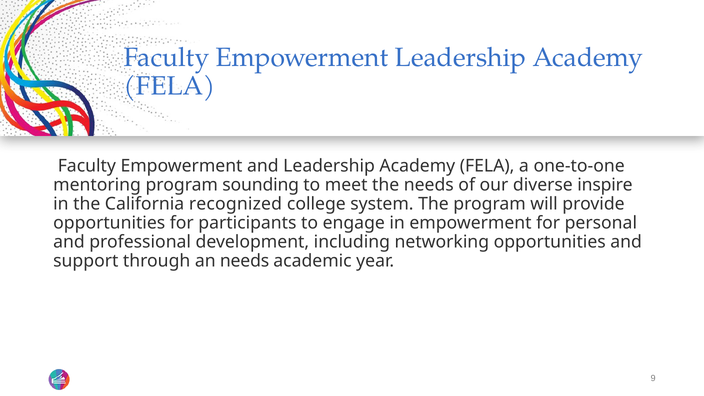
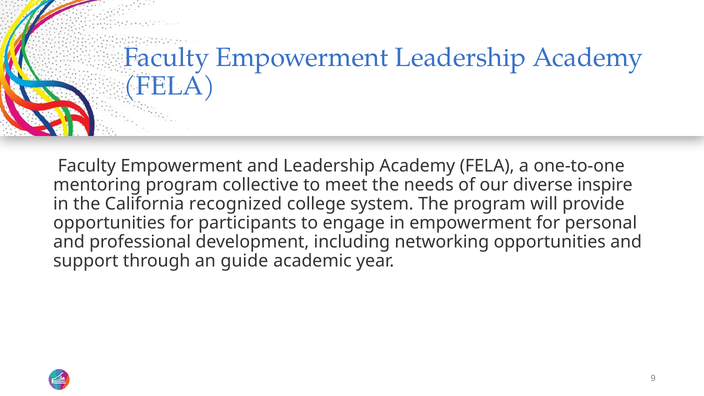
sounding: sounding -> collective (261, 185)
an needs: needs -> guide (244, 261)
